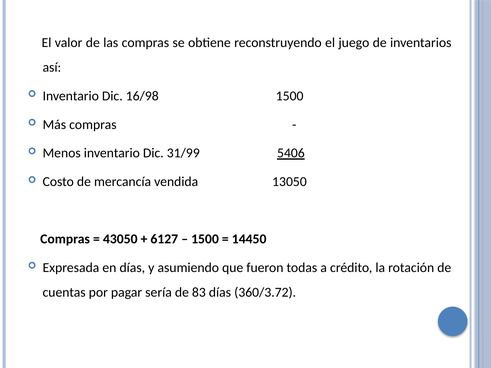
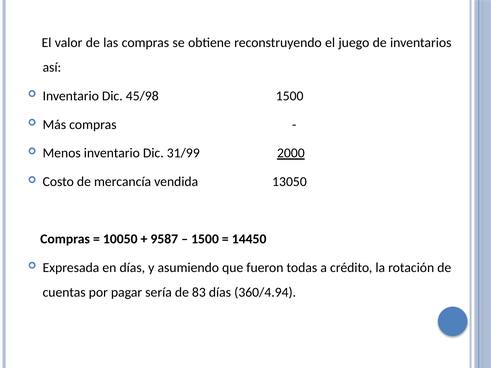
16/98: 16/98 -> 45/98 (142, 96)
5406: 5406 -> 2000 (291, 153)
43050: 43050 -> 10050 (120, 239)
6127: 6127 -> 9587 (164, 239)
360/3.72: 360/3.72 -> 360/4.94 (265, 292)
